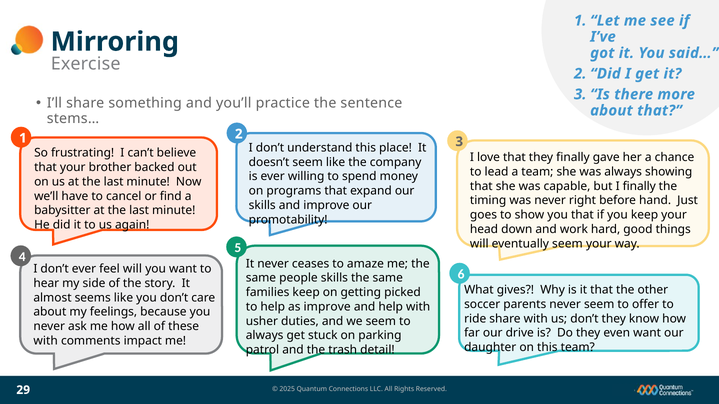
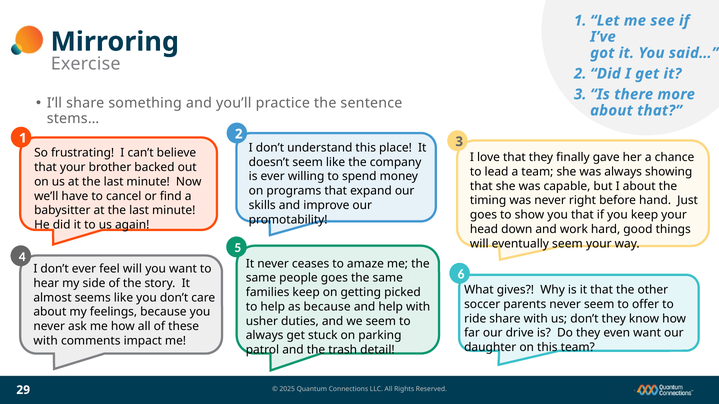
I finally: finally -> about (639, 186)
people skills: skills -> goes (334, 278)
as improve: improve -> because (327, 307)
